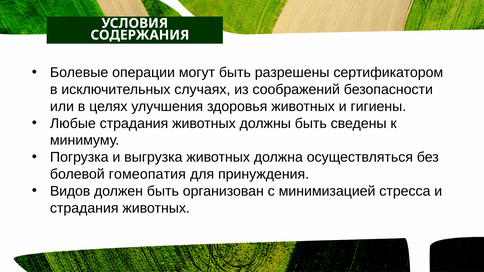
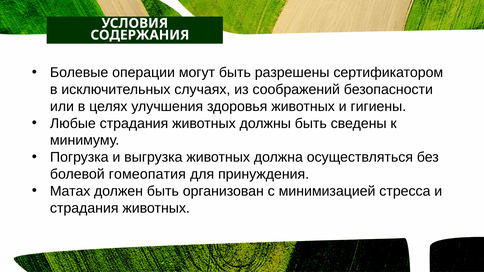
Видов: Видов -> Матах (70, 191)
